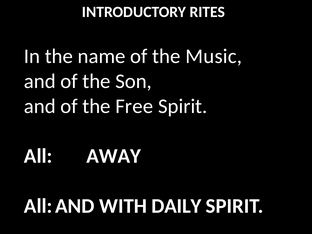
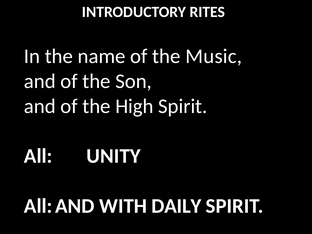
Free: Free -> High (134, 106)
AWAY: AWAY -> UNITY (114, 156)
